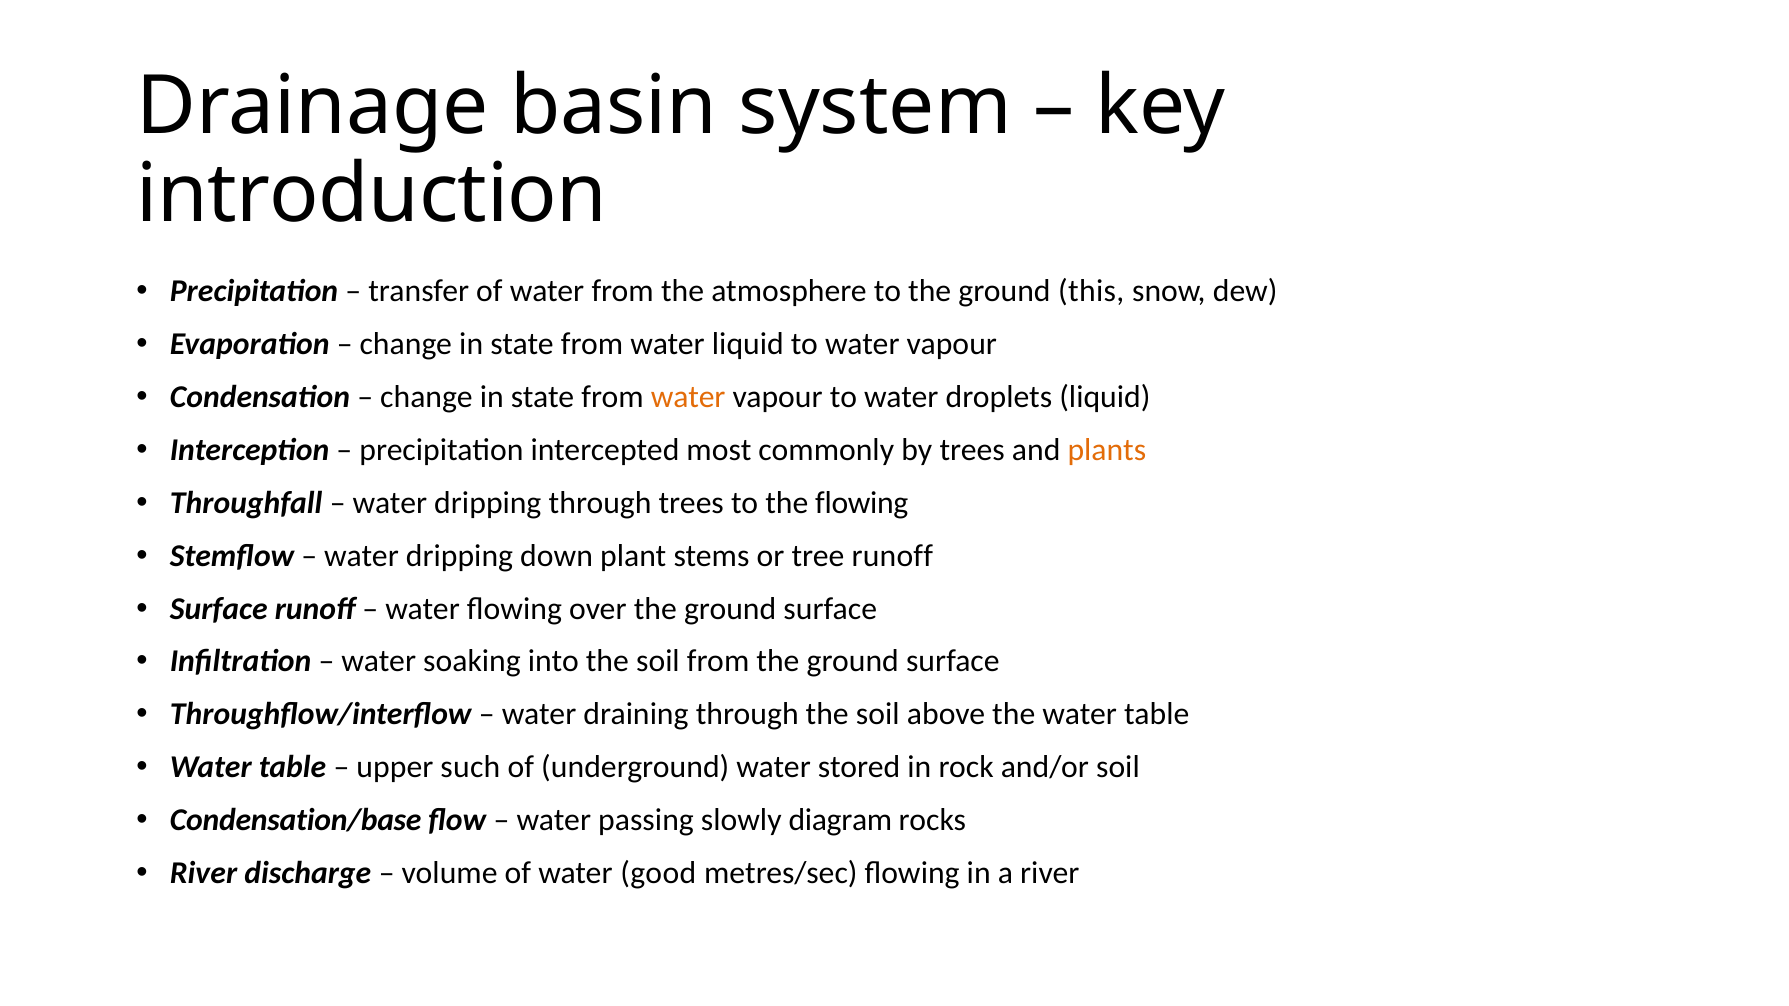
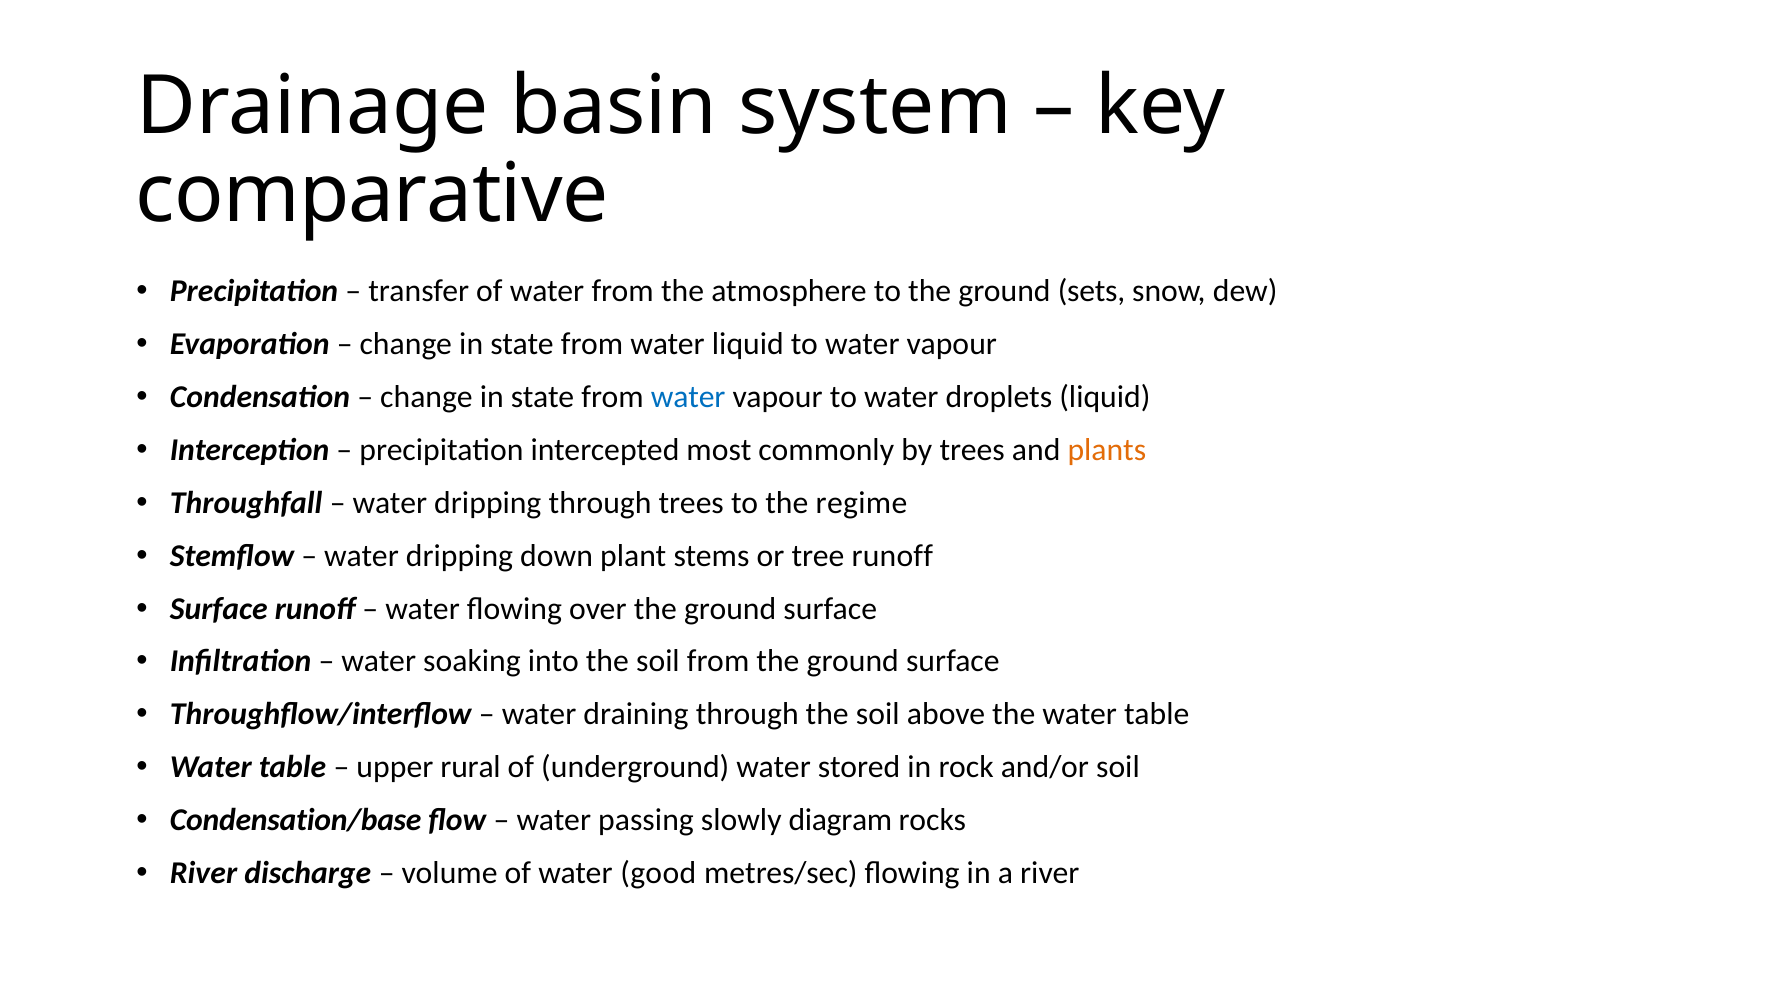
introduction: introduction -> comparative (372, 195)
this: this -> sets (1092, 291)
water colour: orange -> blue (688, 397)
the flowing: flowing -> regime (861, 503)
such: such -> rural (471, 767)
